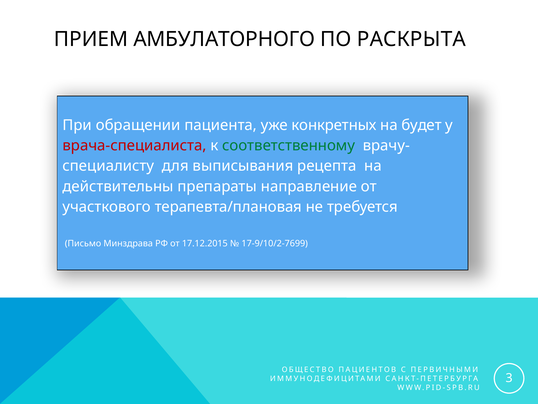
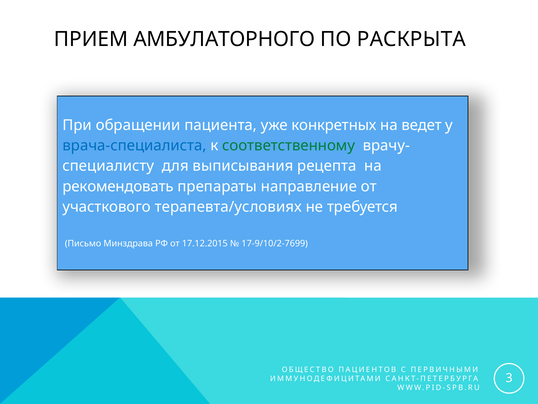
будет: будет -> ведет (422, 125)
врача-специалиста colour: red -> blue (135, 145)
действительны: действительны -> рекомендовать (118, 186)
терапевта/плановая: терапевта/плановая -> терапевта/условиях (228, 207)
